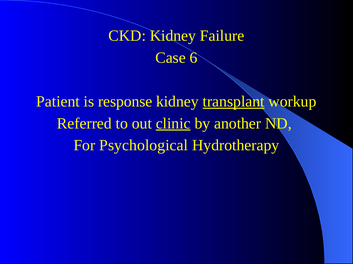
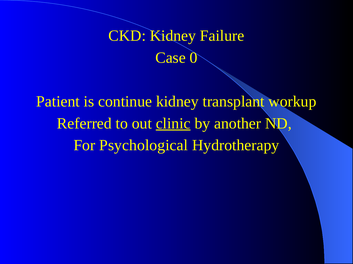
6: 6 -> 0 (194, 58)
response: response -> continue (125, 102)
transplant underline: present -> none (234, 102)
